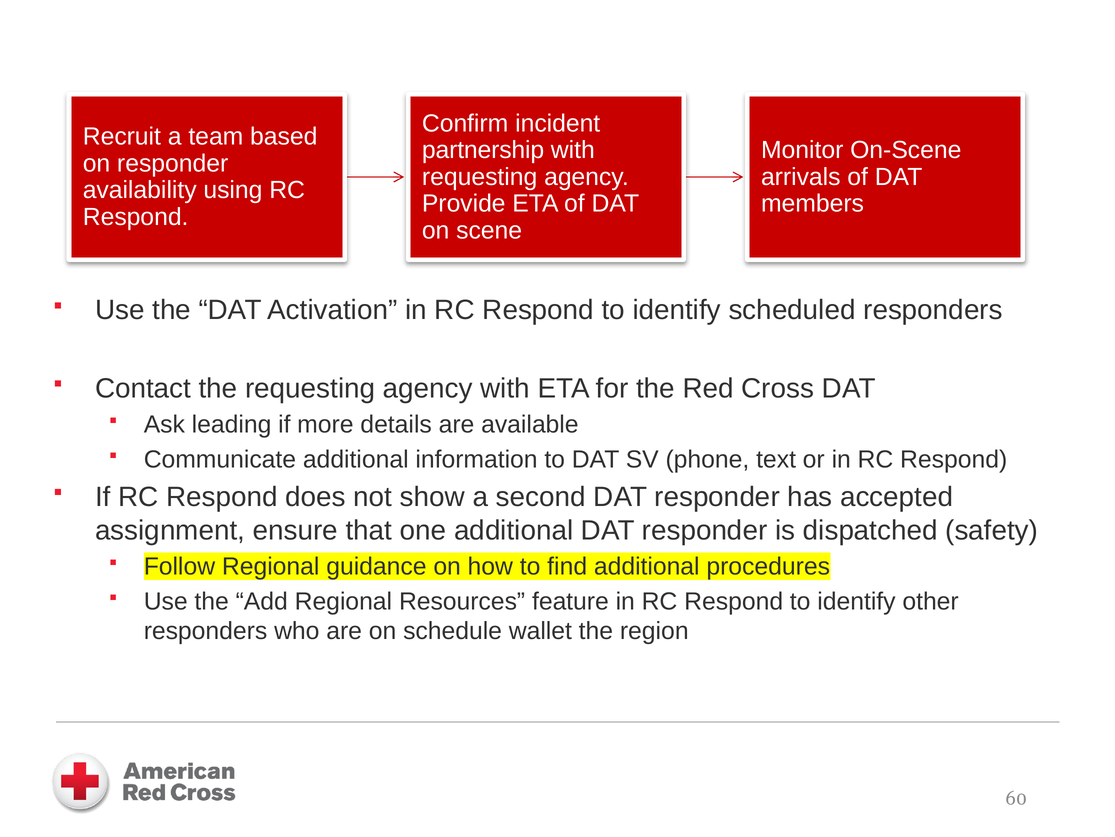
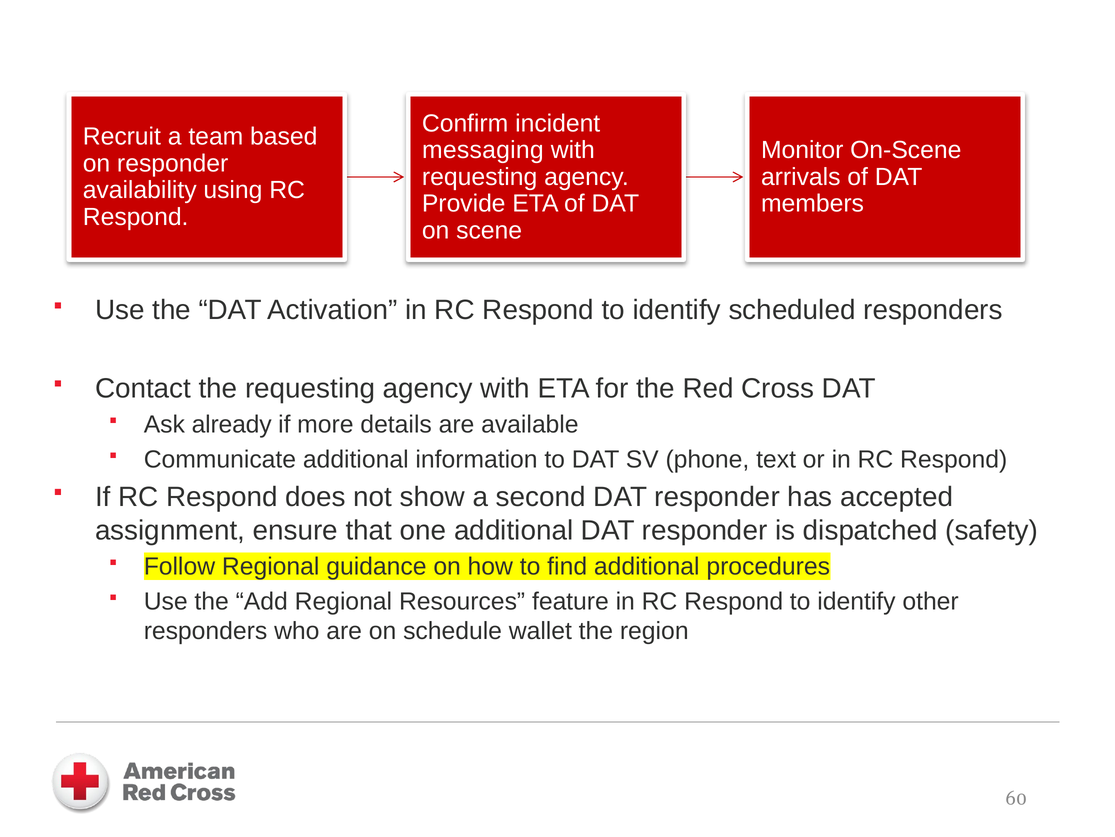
partnership: partnership -> messaging (483, 150)
leading: leading -> already (232, 424)
